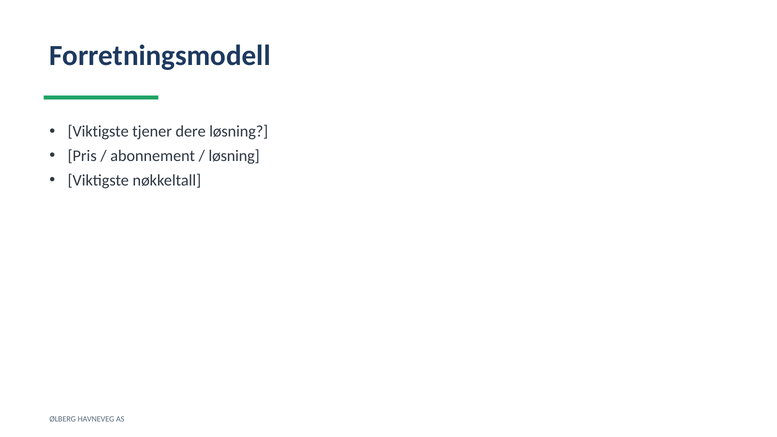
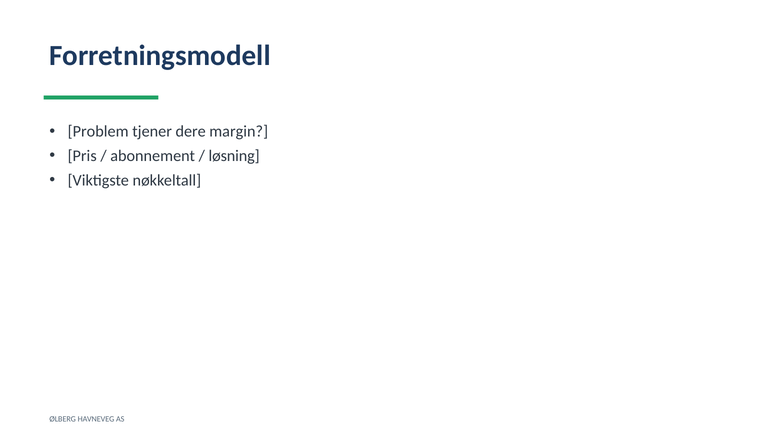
Viktigste: Viktigste -> Problem (98, 132)
dere løsning: løsning -> margin (239, 132)
